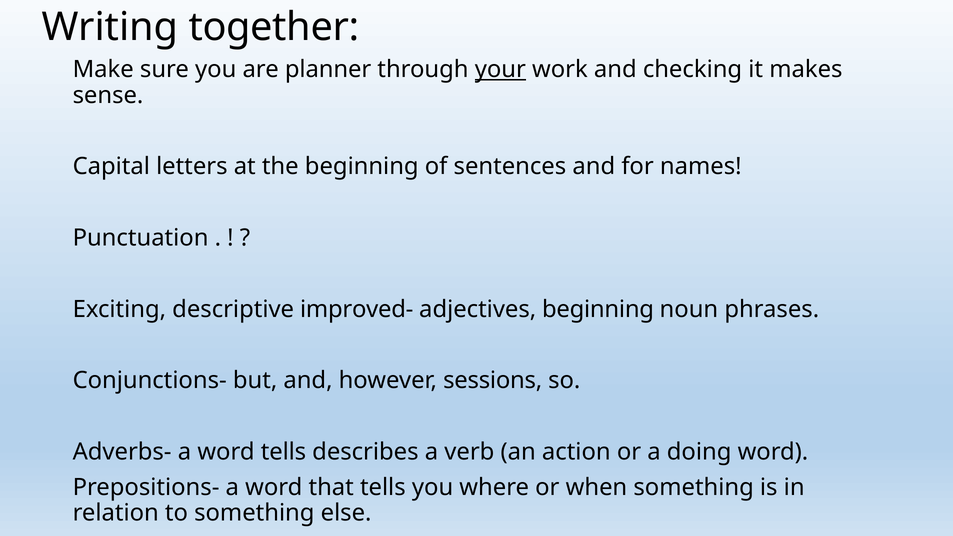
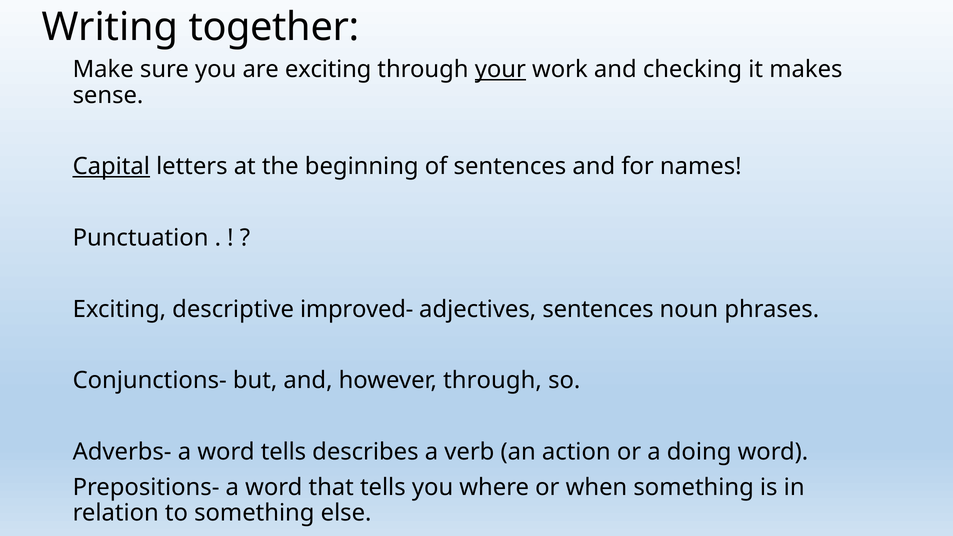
are planner: planner -> exciting (328, 70)
Capital underline: none -> present (111, 167)
adjectives beginning: beginning -> sentences (598, 309)
however sessions: sessions -> through (493, 380)
